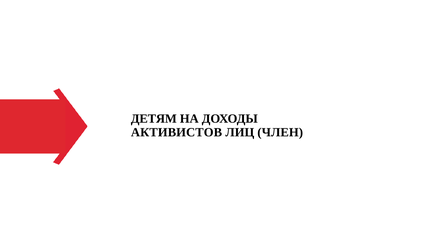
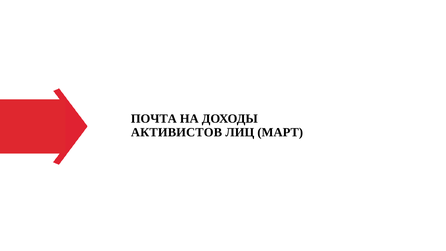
ДЕТЯМ: ДЕТЯМ -> ПОЧТА (154, 119)
ЧЛЕН: ЧЛЕН -> МАРТ (280, 132)
